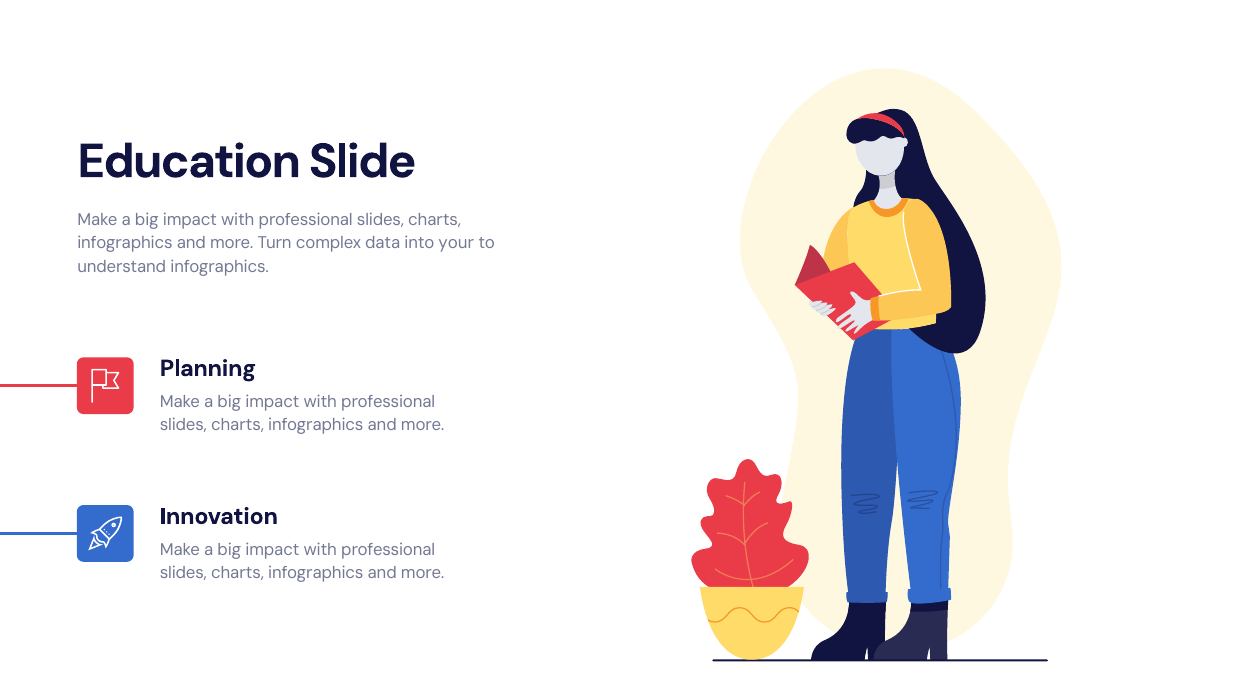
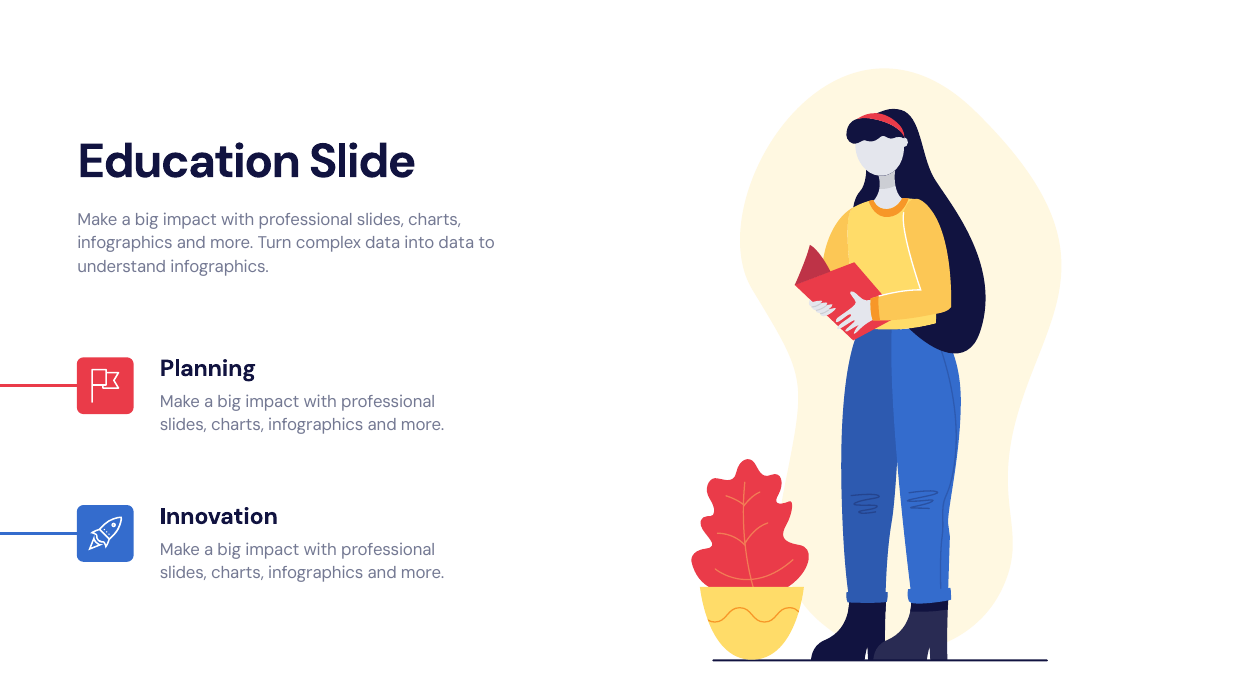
into your: your -> data (456, 243)
